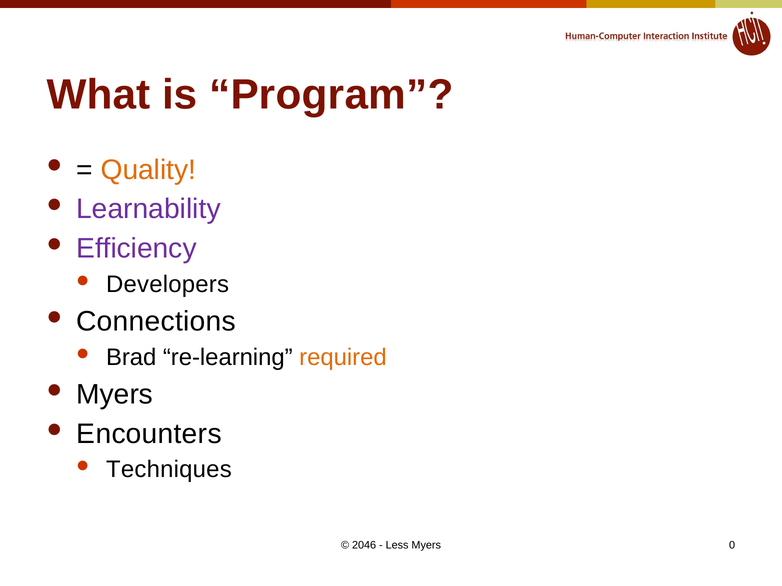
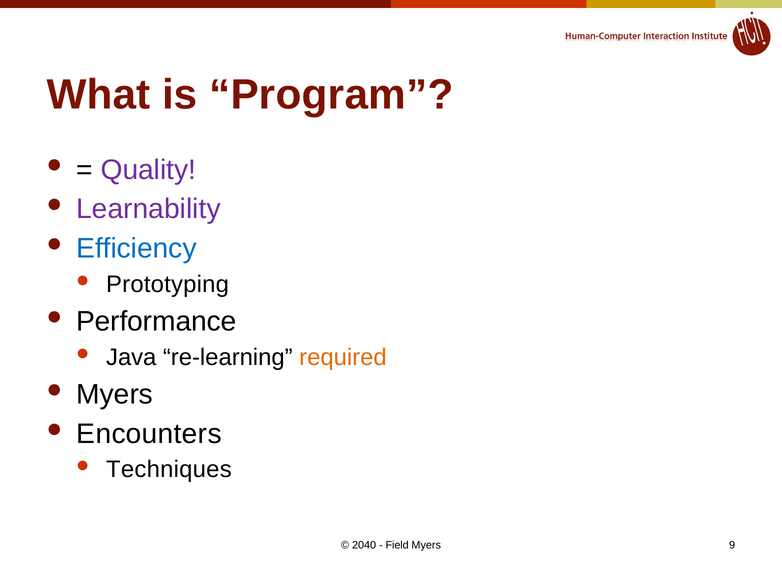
Quality colour: orange -> purple (148, 170)
Efficiency colour: purple -> blue (136, 249)
Developers: Developers -> Prototyping (168, 285)
Connections: Connections -> Performance (156, 322)
Brad: Brad -> Java (131, 358)
2046: 2046 -> 2040 (364, 546)
Less: Less -> Field (397, 546)
0: 0 -> 9 (732, 546)
